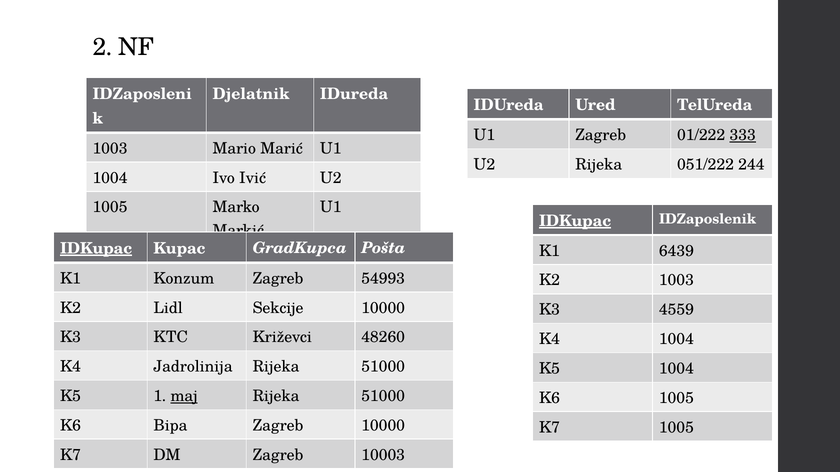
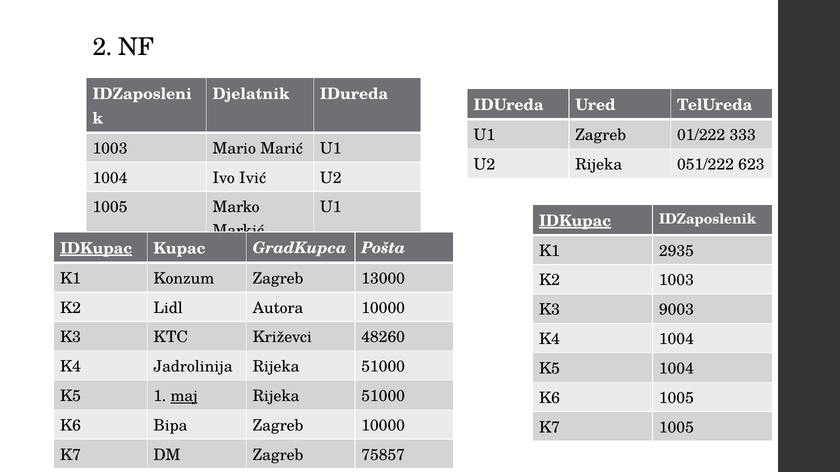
333 underline: present -> none (743, 135)
244: 244 -> 623 (751, 165)
6439: 6439 -> 2935 (676, 251)
54993: 54993 -> 13000 (383, 279)
Sekcije: Sekcije -> Autora (278, 308)
4559: 4559 -> 9003 (676, 310)
10003: 10003 -> 75857 (383, 455)
